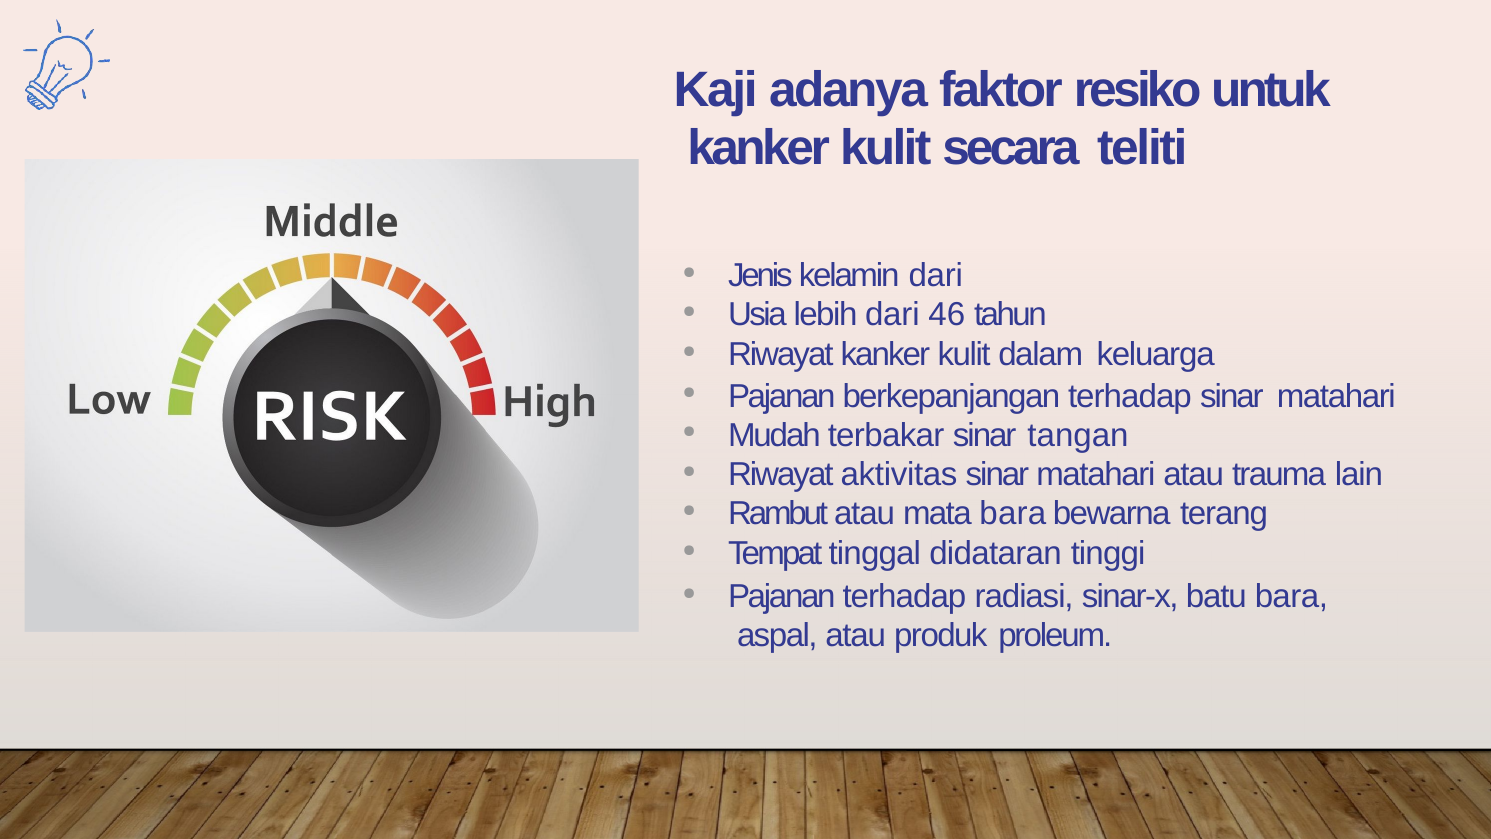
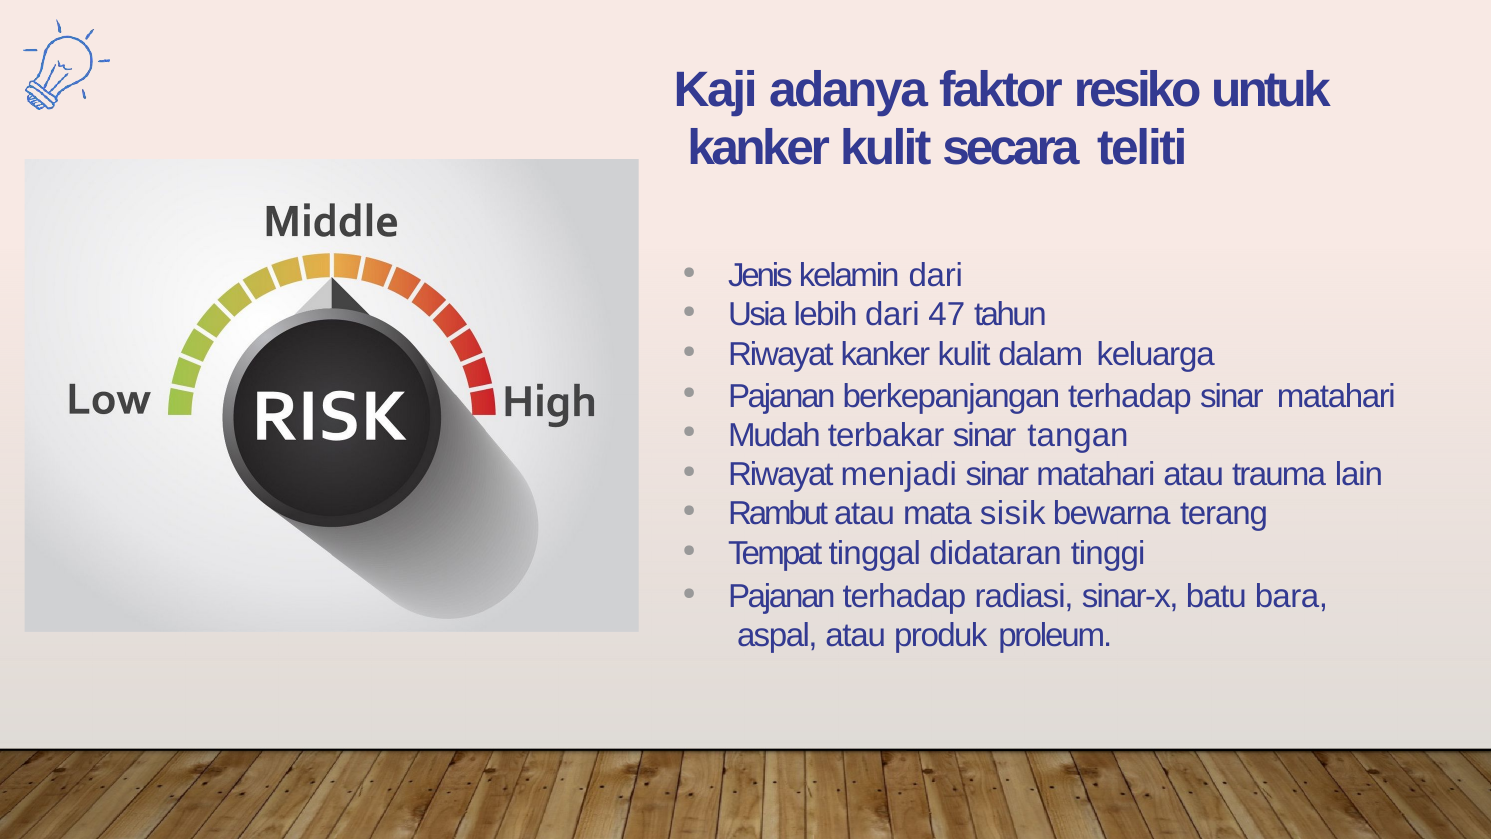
46: 46 -> 47 (947, 315)
aktivitas: aktivitas -> menjadi (899, 475)
mata bara: bara -> sisik (1013, 514)
